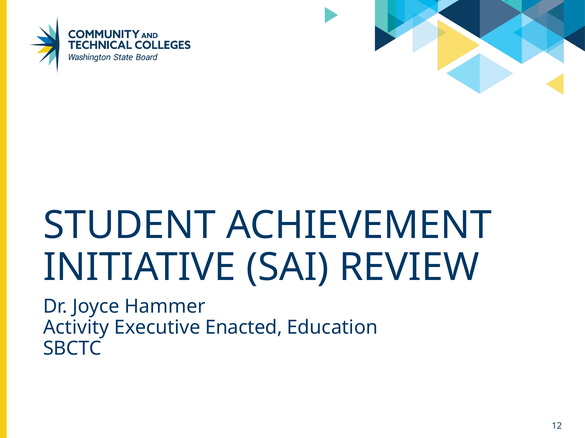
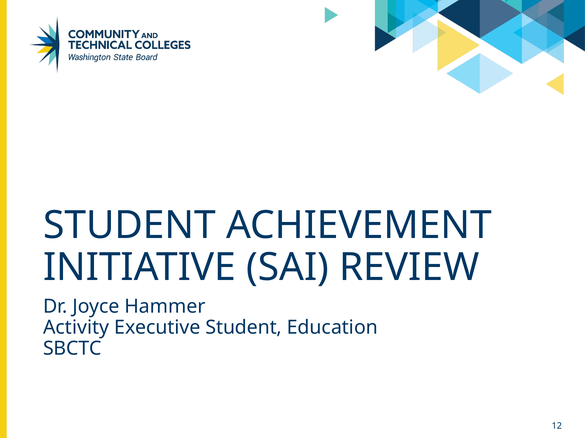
Executive Enacted: Enacted -> Student (244, 328)
